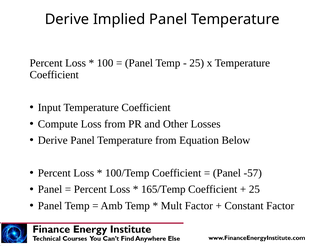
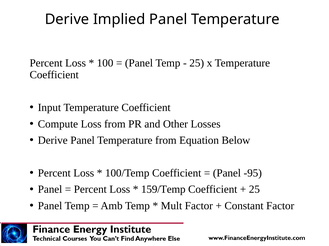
-57: -57 -> -95 (253, 174)
165/Temp: 165/Temp -> 159/Temp (163, 190)
